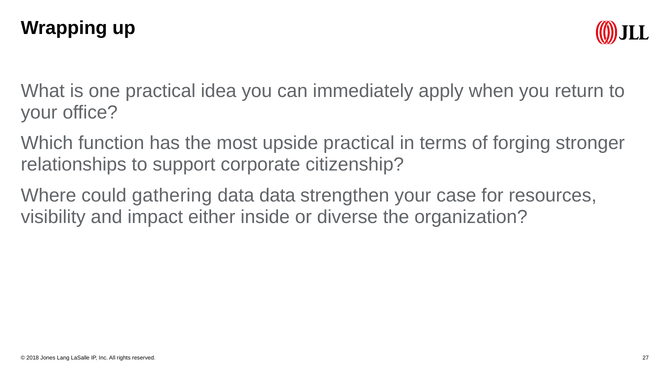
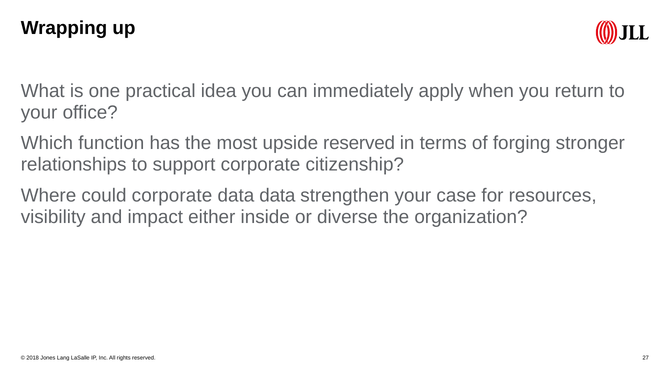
upside practical: practical -> reserved (359, 143)
could gathering: gathering -> corporate (172, 195)
